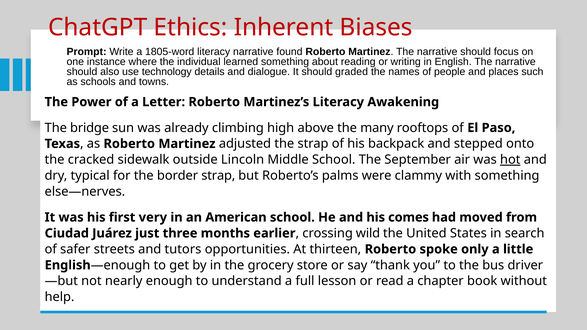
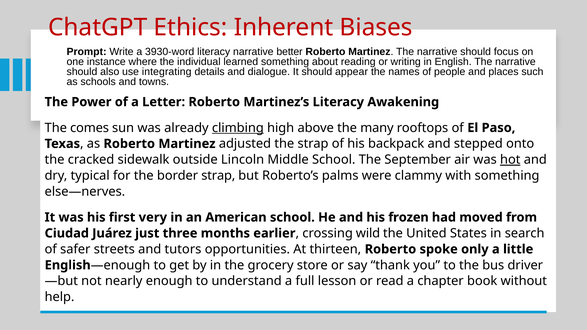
1805-word: 1805-word -> 3930-word (170, 52)
found: found -> better (290, 52)
technology: technology -> integrating (167, 72)
graded: graded -> appear (352, 72)
bridge: bridge -> comes (90, 128)
climbing underline: none -> present (238, 128)
comes: comes -> frozen (409, 217)
